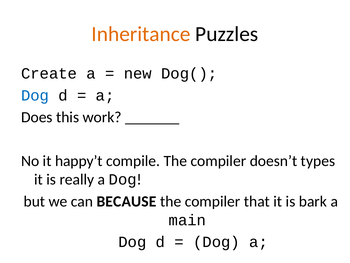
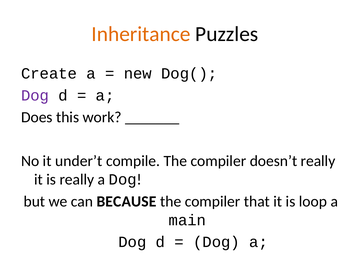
Dog colour: blue -> purple (35, 95)
happy’t: happy’t -> under’t (79, 161)
doesn’t types: types -> really (318, 161)
bark: bark -> loop (313, 201)
